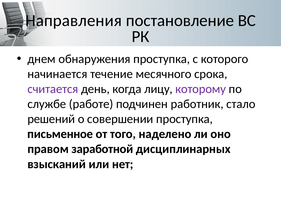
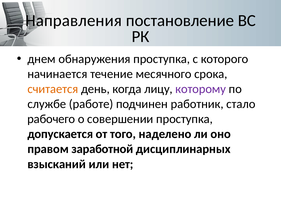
считается colour: purple -> orange (53, 89)
решений: решений -> рабочего (51, 119)
письменное: письменное -> допускается (60, 134)
